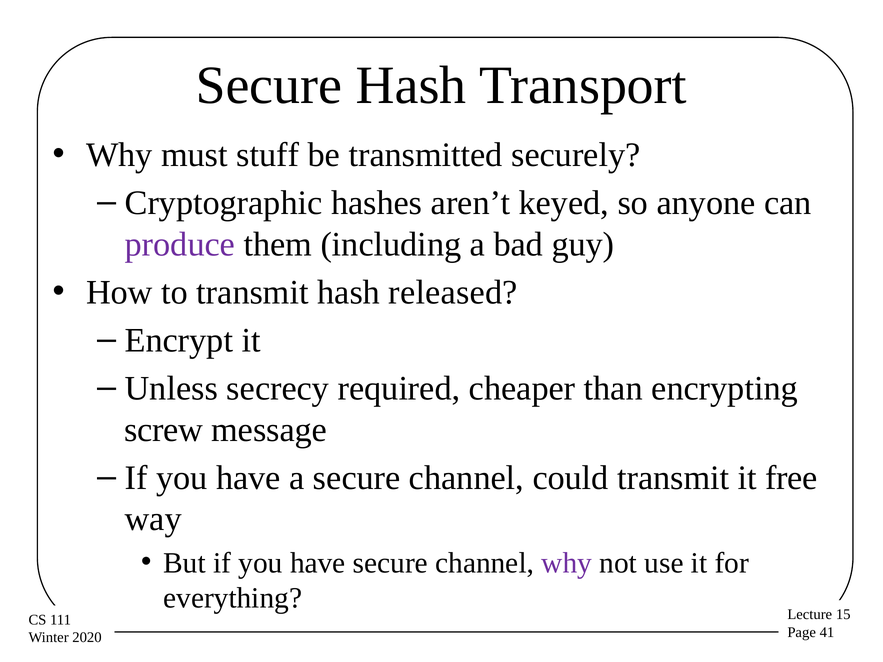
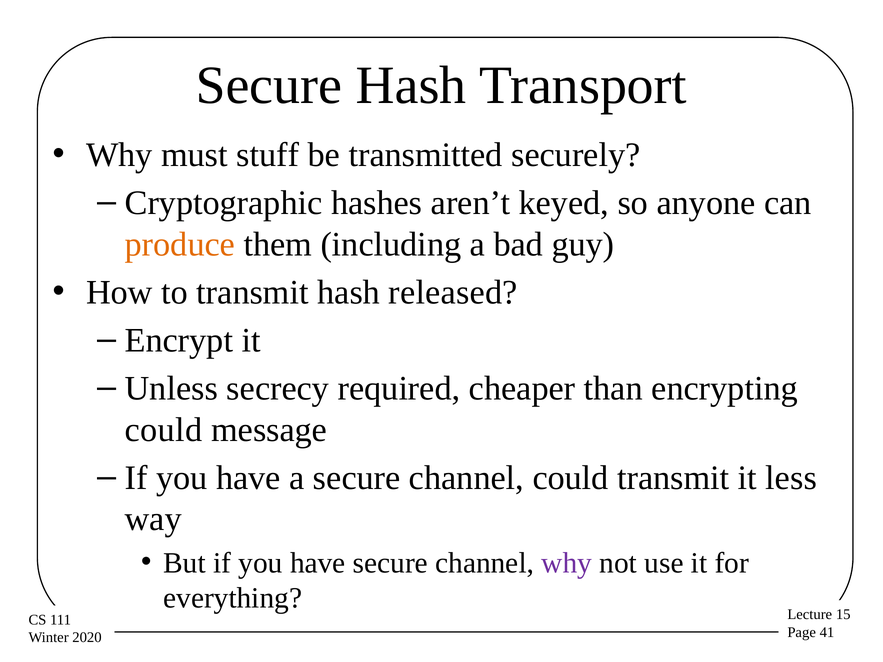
produce colour: purple -> orange (180, 244)
screw: screw -> could (163, 430)
free: free -> less (791, 478)
